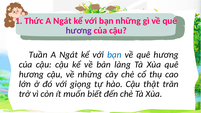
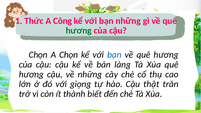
Ngát: Ngát -> Công (62, 21)
hương colour: purple -> green (79, 31)
Tuần: Tuần -> Chọn (38, 55)
Ngát: Ngát -> Chọn (69, 55)
muốn: muốn -> thành (74, 94)
